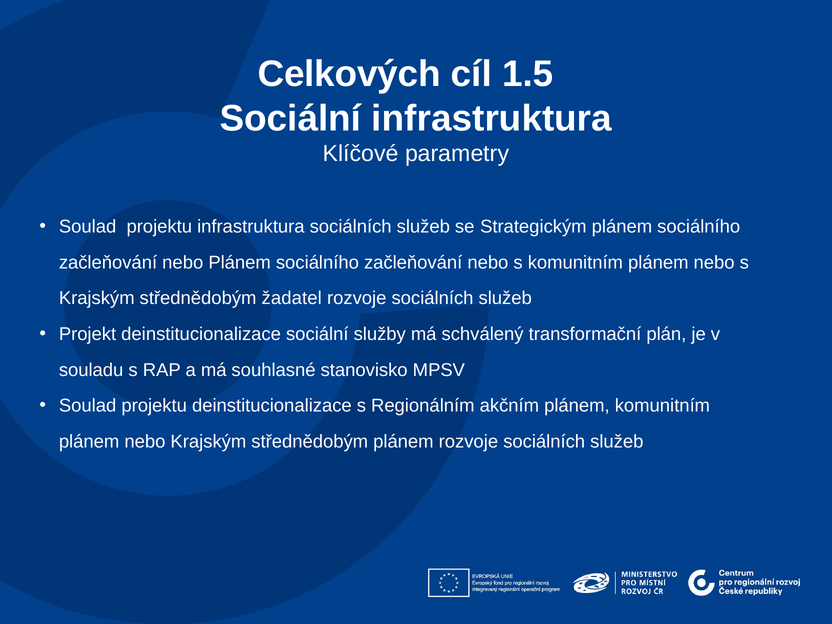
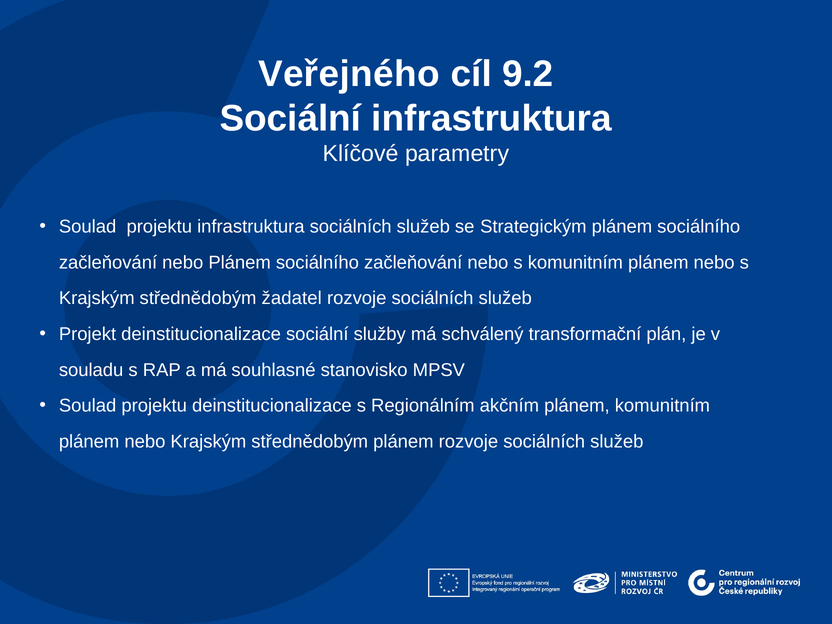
Celkových: Celkových -> Veřejného (349, 74)
1.5: 1.5 -> 9.2 (528, 74)
